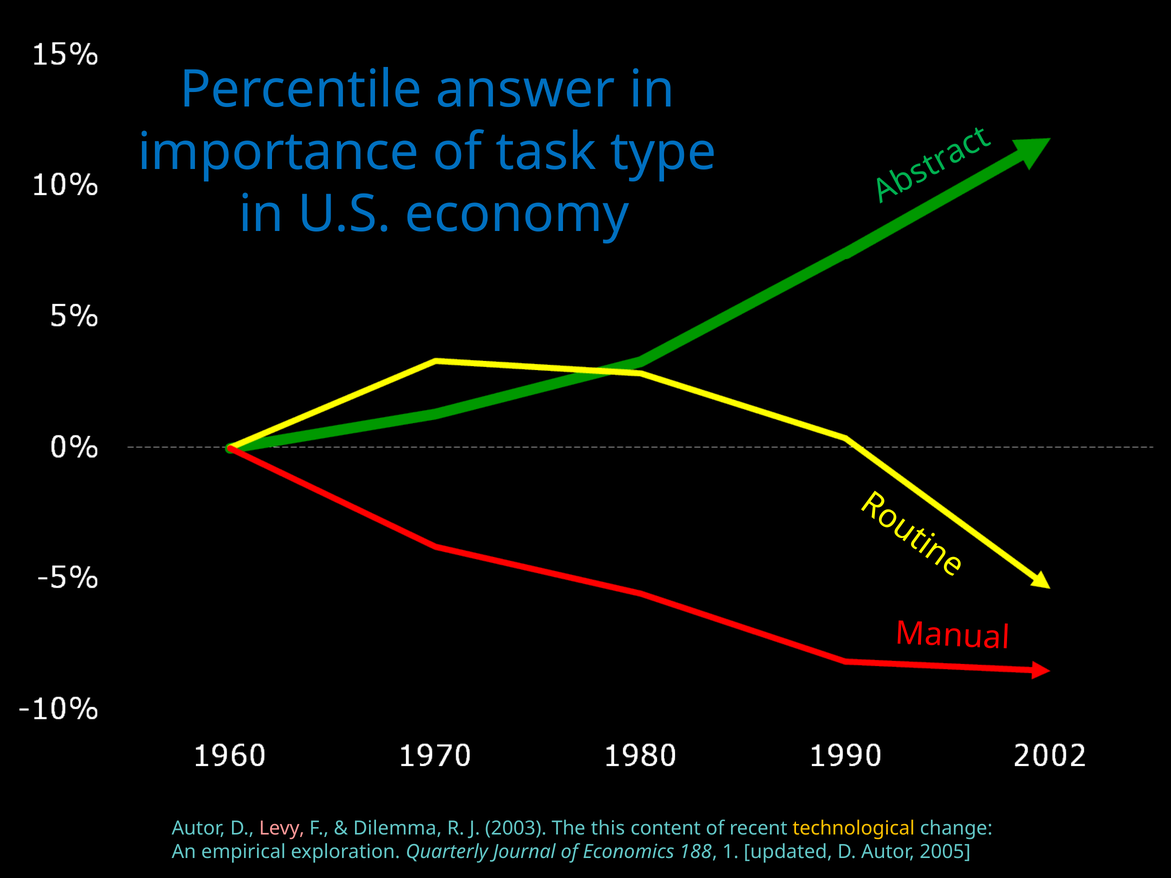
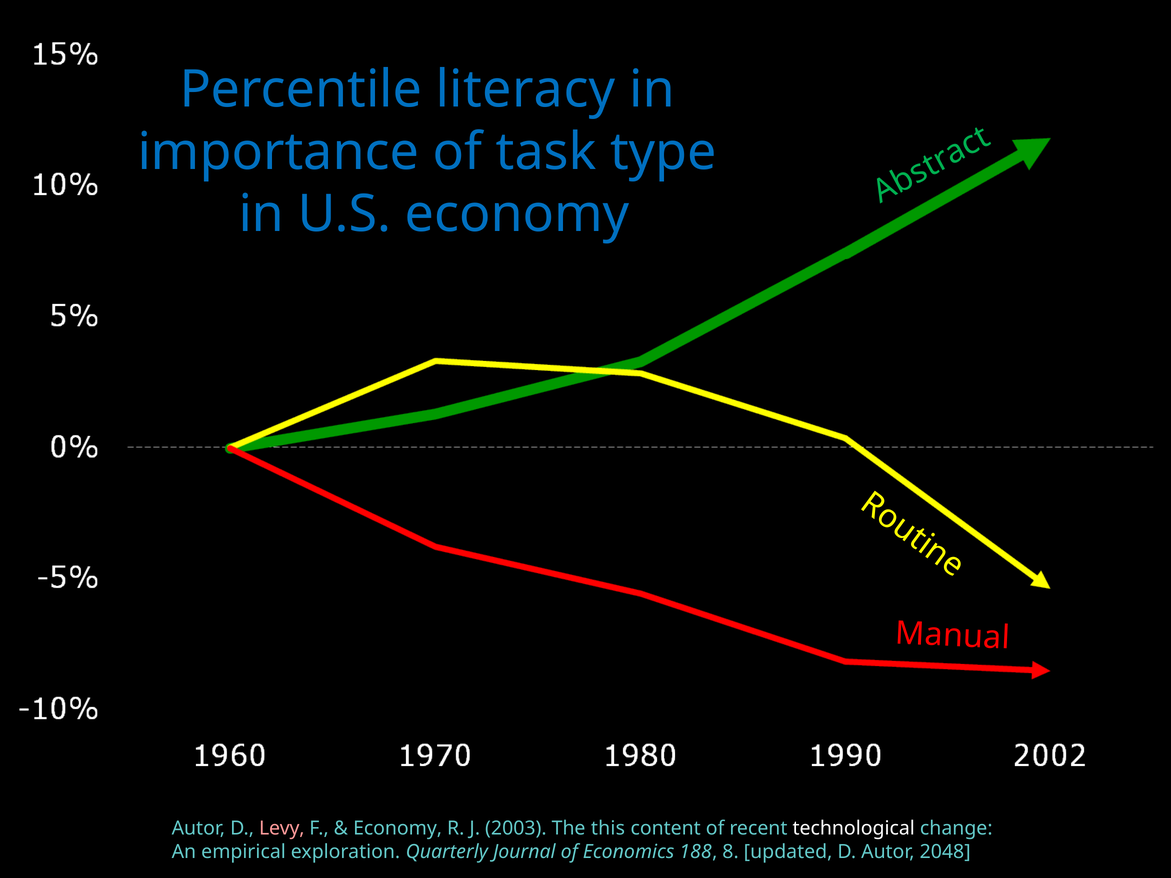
answer: answer -> literacy (526, 89)
Dilemma: Dilemma -> Economy (398, 829)
technological colour: yellow -> white (854, 829)
1: 1 -> 8 (731, 852)
2005: 2005 -> 2048 (945, 852)
